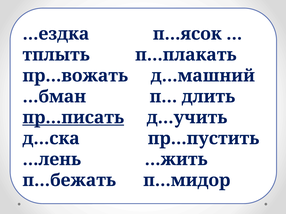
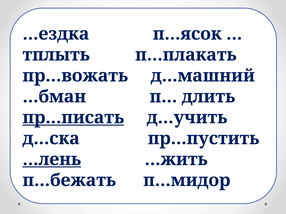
…лень underline: none -> present (52, 160)
